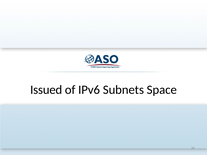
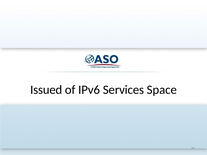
Subnets: Subnets -> Services (123, 90)
